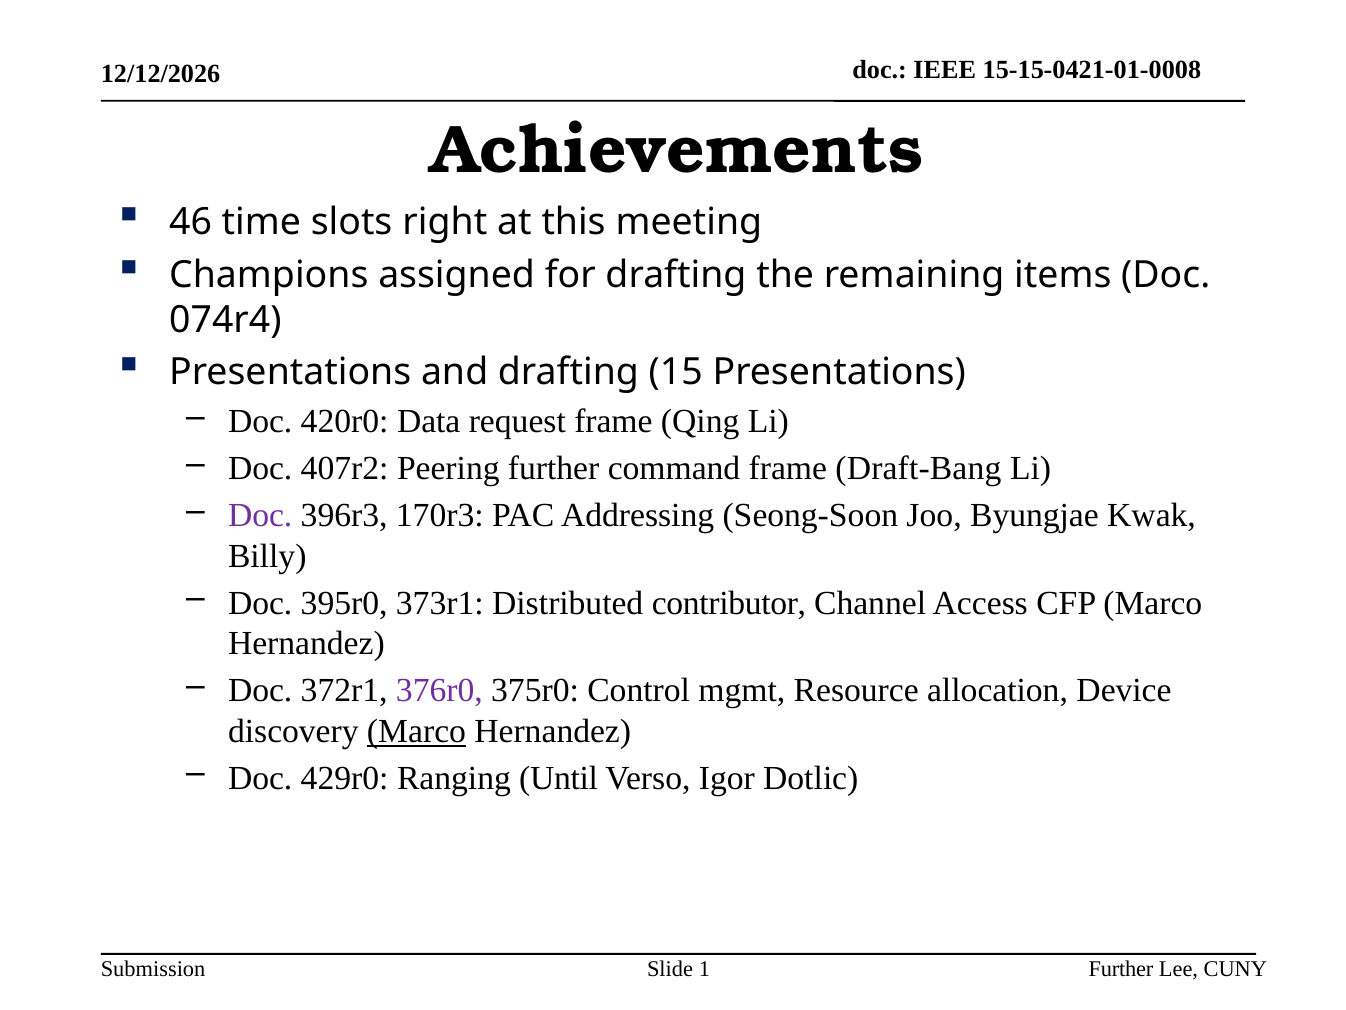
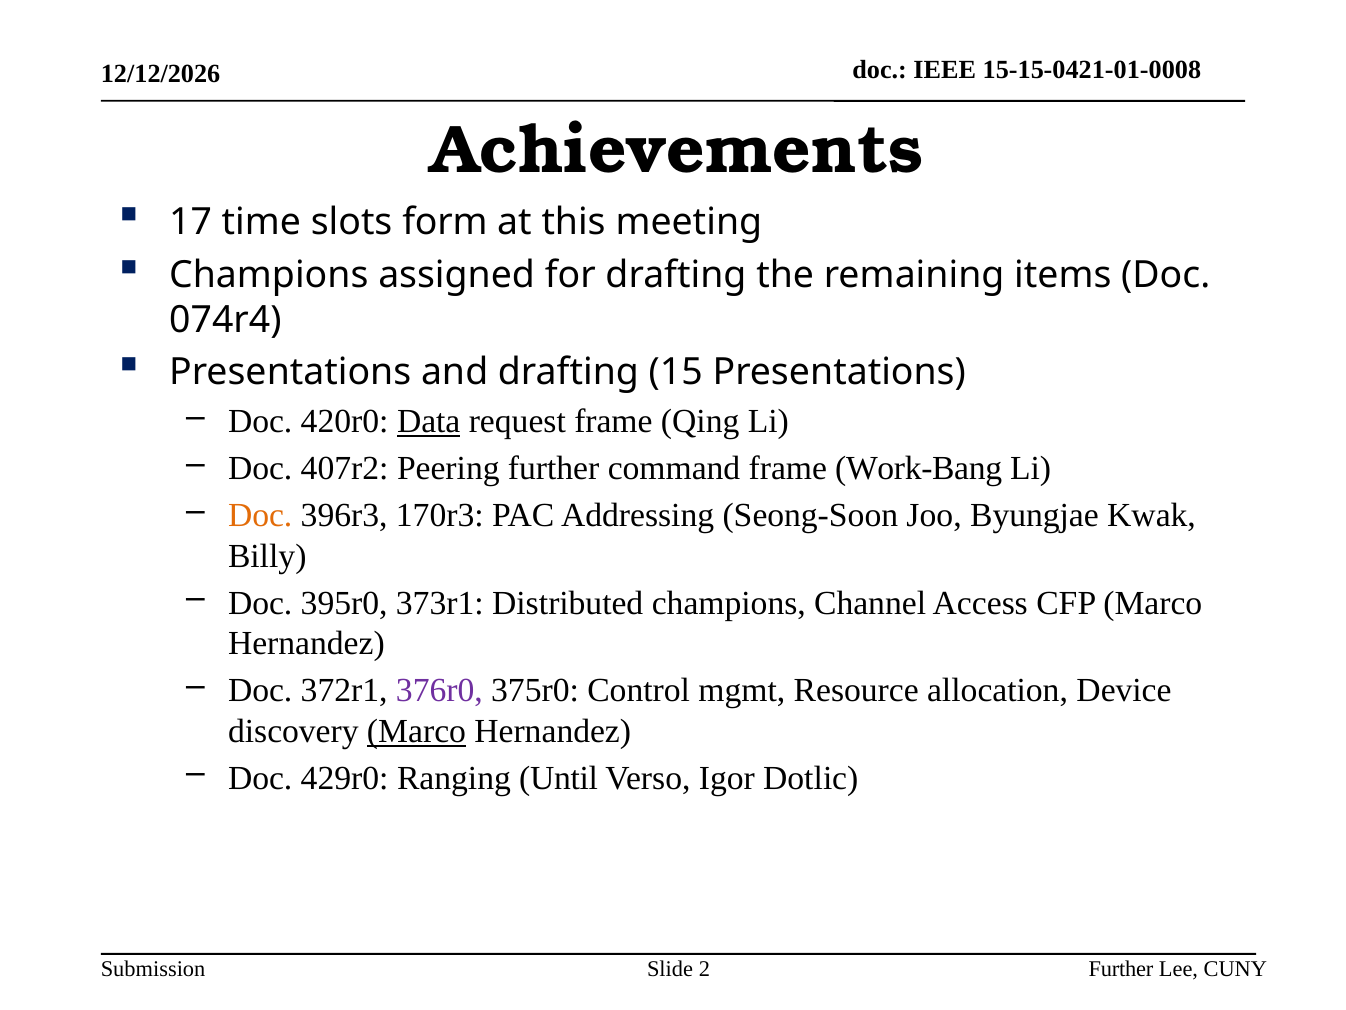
46: 46 -> 17 (191, 223)
right: right -> form (445, 223)
Data underline: none -> present (429, 421)
Draft-Bang: Draft-Bang -> Work-Bang (919, 468)
Doc colour: purple -> orange (260, 515)
Distributed contributor: contributor -> champions (729, 603)
1: 1 -> 2 (704, 968)
